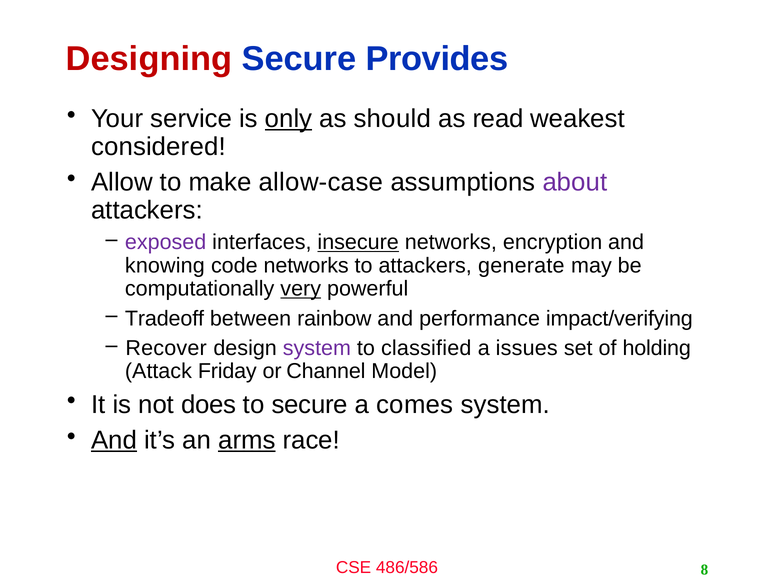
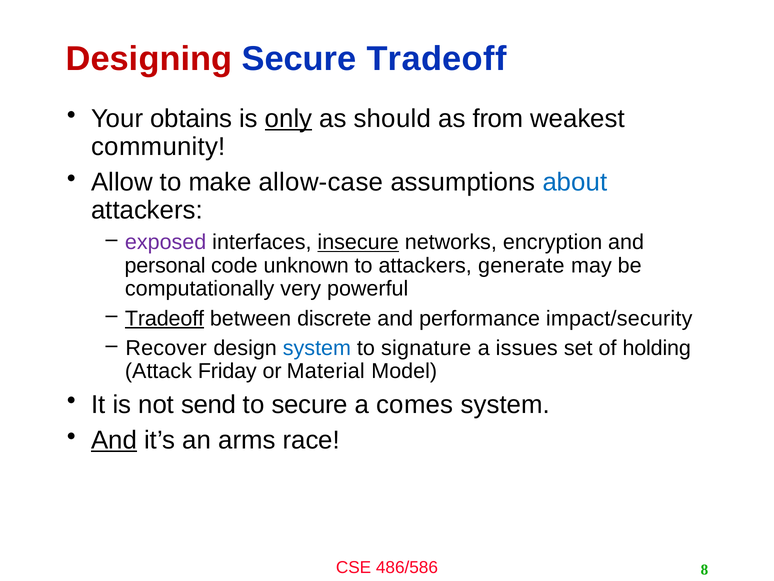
Secure Provides: Provides -> Tradeoff (437, 59)
service: service -> obtains (191, 119)
read: read -> from (498, 119)
considered: considered -> community (158, 147)
about colour: purple -> blue (575, 182)
knowing: knowing -> personal (165, 265)
code networks: networks -> unknown (306, 265)
very underline: present -> none (301, 288)
Tradeoff underline: none -> present (165, 318)
rainbow: rainbow -> discrete (334, 318)
impact/verifying: impact/verifying -> impact/security (619, 318)
system colour: purple -> blue (317, 348)
classified: classified -> signature (426, 348)
Channel: Channel -> Material (326, 371)
does: does -> send (209, 404)
arms underline: present -> none (247, 440)
